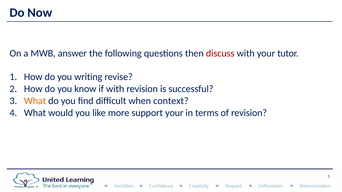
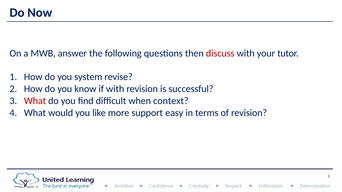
writing: writing -> system (88, 77)
What colour: orange -> red (35, 101)
support your: your -> easy (174, 113)
